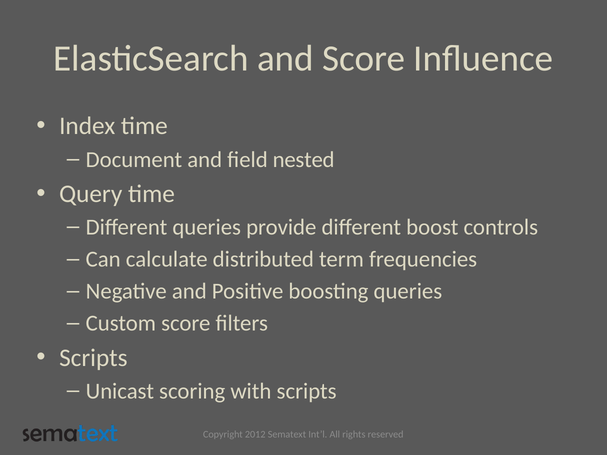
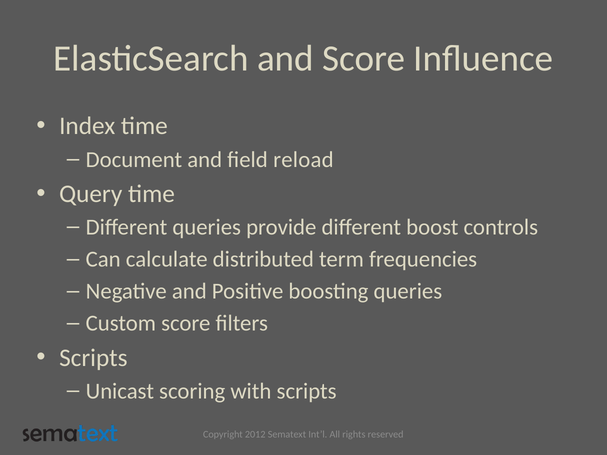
nested: nested -> reload (303, 160)
